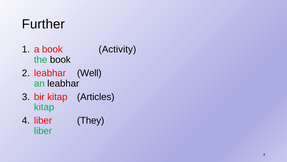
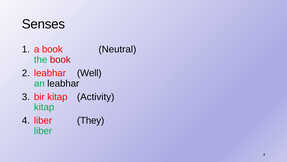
Further: Further -> Senses (43, 24)
Activity: Activity -> Neutral (117, 49)
book colour: black -> red (60, 60)
Articles: Articles -> Activity (96, 97)
